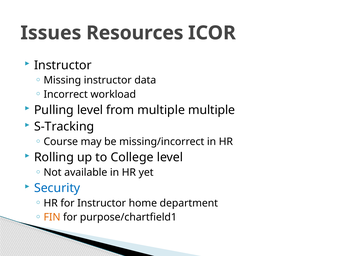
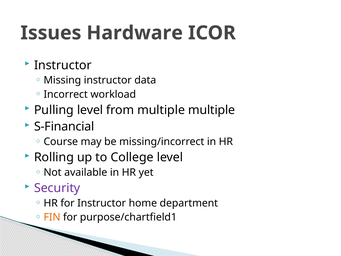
Resources: Resources -> Hardware (135, 33)
S-Tracking: S-Tracking -> S-Financial (64, 127)
Security colour: blue -> purple (57, 188)
